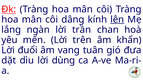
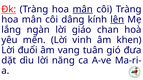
mân underline: none -> present (83, 9)
trần: trần -> giáo (82, 30)
trên: trên -> vinh (82, 40)
khẩn: khẩn -> khen (129, 40)
dùng: dùng -> năng (63, 61)
